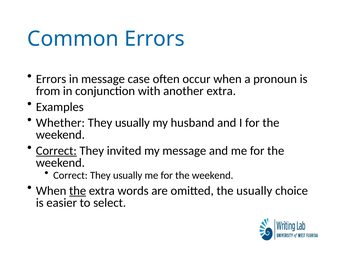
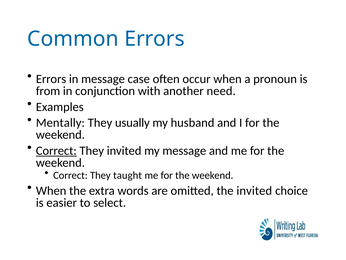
another extra: extra -> need (221, 91)
Whether: Whether -> Mentally (60, 123)
Correct They usually: usually -> taught (128, 175)
the underline: present -> none (78, 190)
the usually: usually -> invited (254, 190)
